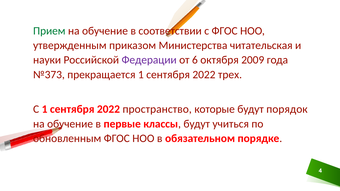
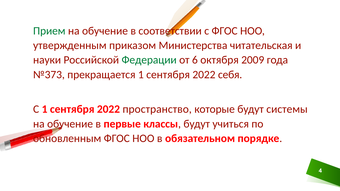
Федерации colour: purple -> green (149, 60)
трех: трех -> себя (230, 75)
порядок: порядок -> системы (287, 109)
